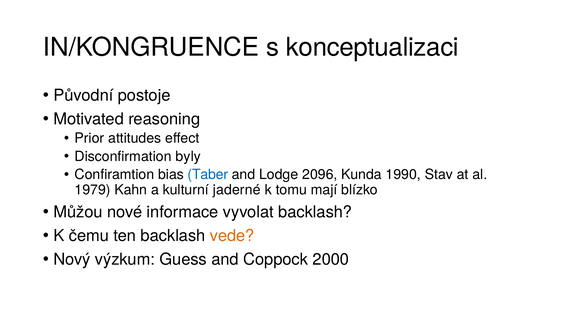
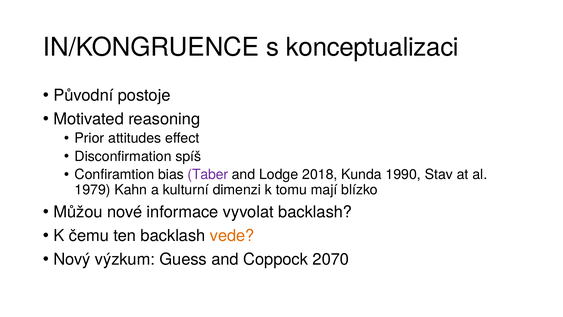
byly: byly -> spíš (188, 156)
Taber colour: blue -> purple (208, 174)
2096: 2096 -> 2018 (320, 174)
jaderné: jaderné -> dimenzi (237, 190)
2000: 2000 -> 2070 (331, 259)
